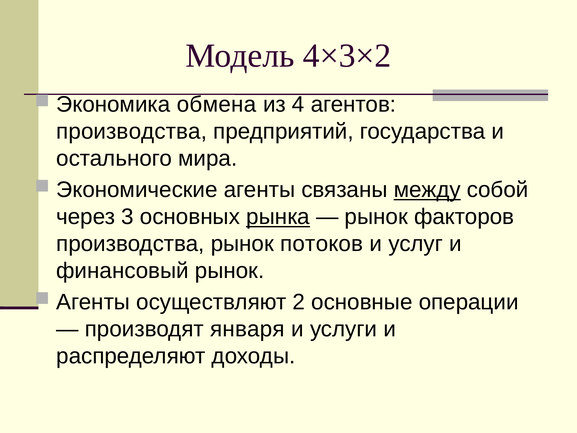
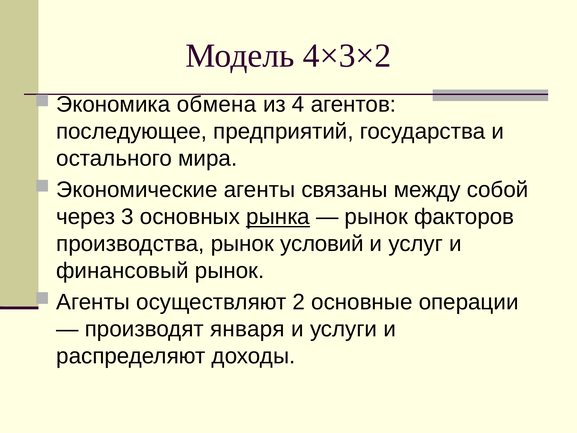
производства: производства -> последующее (132, 131)
между underline: present -> none (427, 190)
потоков: потоков -> условий (322, 244)
